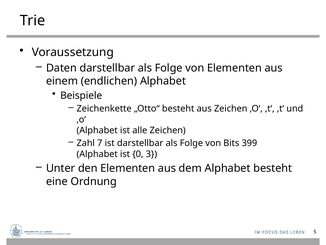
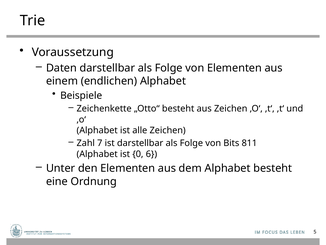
399: 399 -> 811 (249, 143)
3: 3 -> 6 (151, 154)
